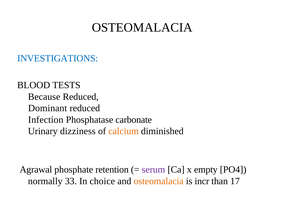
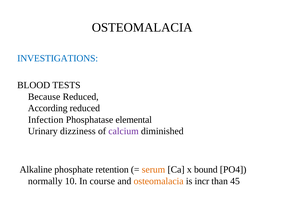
Dominant: Dominant -> According (48, 108)
carbonate: carbonate -> elemental (134, 119)
calcium colour: orange -> purple (124, 131)
Agrawal: Agrawal -> Alkaline (36, 169)
serum colour: purple -> orange (153, 169)
empty: empty -> bound (206, 169)
33: 33 -> 10 (71, 181)
choice: choice -> course (102, 181)
17: 17 -> 45 (235, 181)
